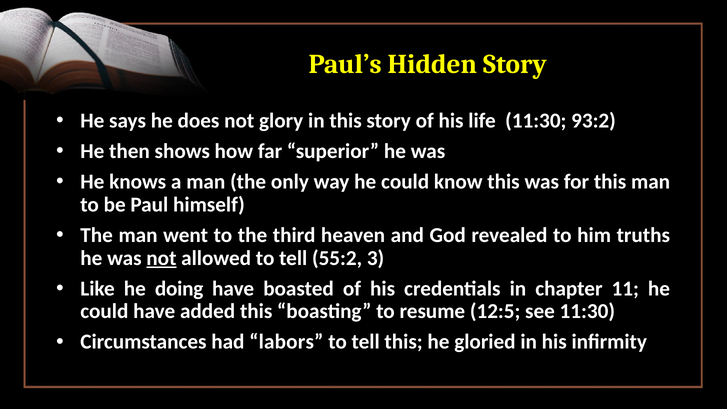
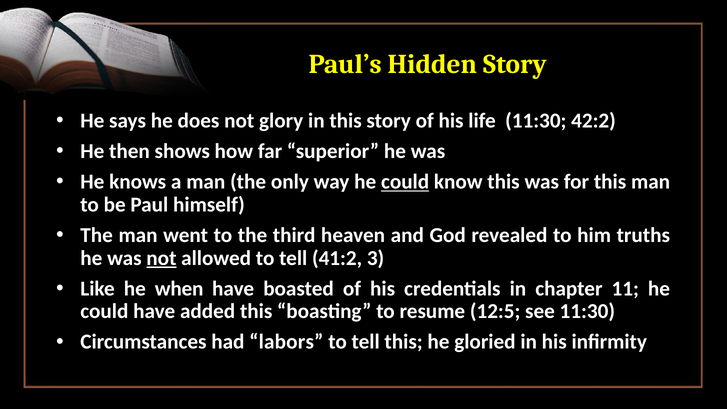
93:2: 93:2 -> 42:2 (594, 121)
could underline: none -> present (405, 182)
55:2: 55:2 -> 41:2 (337, 258)
doing: doing -> when (179, 289)
